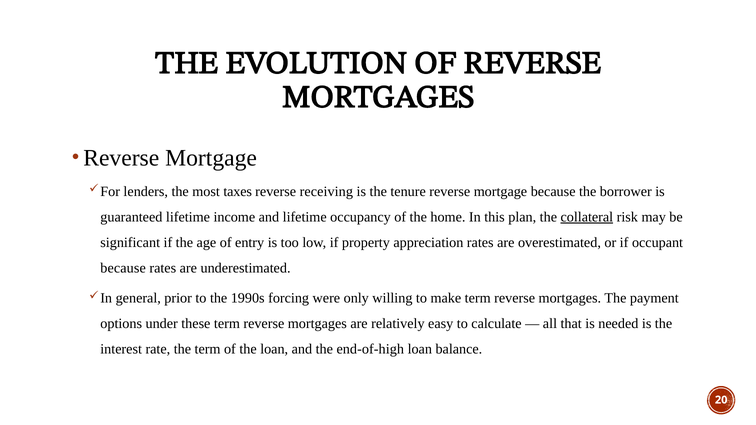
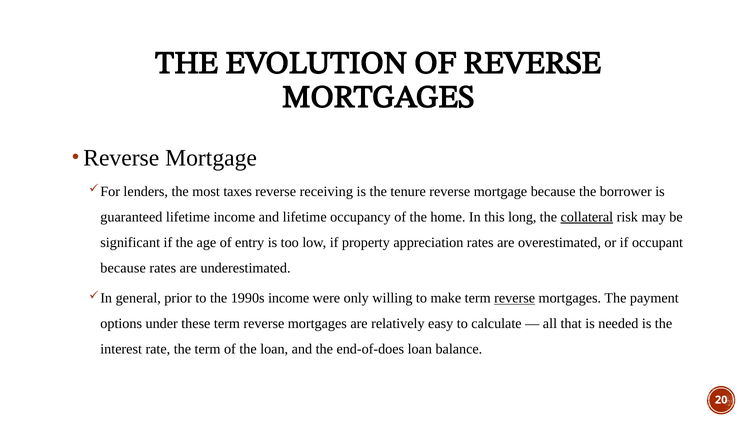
plan: plan -> long (522, 217)
1990s forcing: forcing -> income (289, 298)
reverse underline: none -> present (515, 298)
end-of-high: end-of-high -> end-of-does (370, 349)
